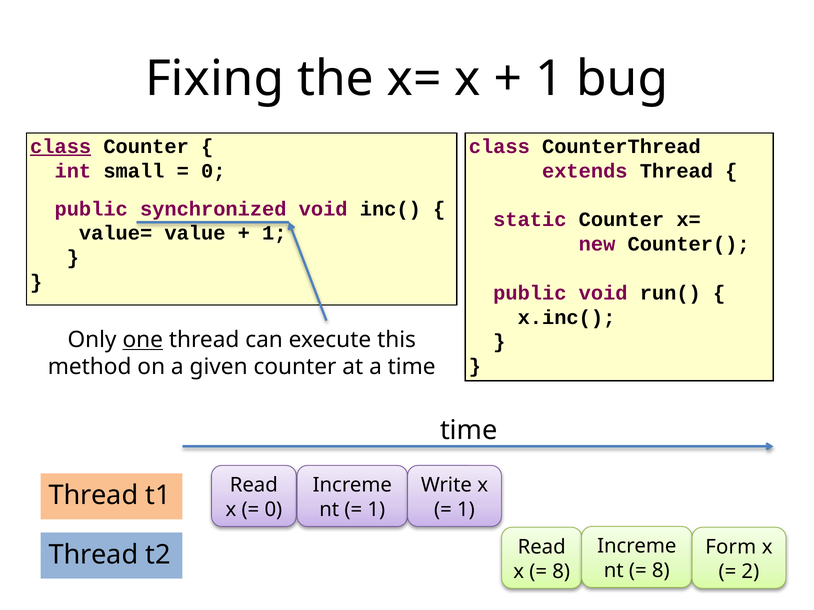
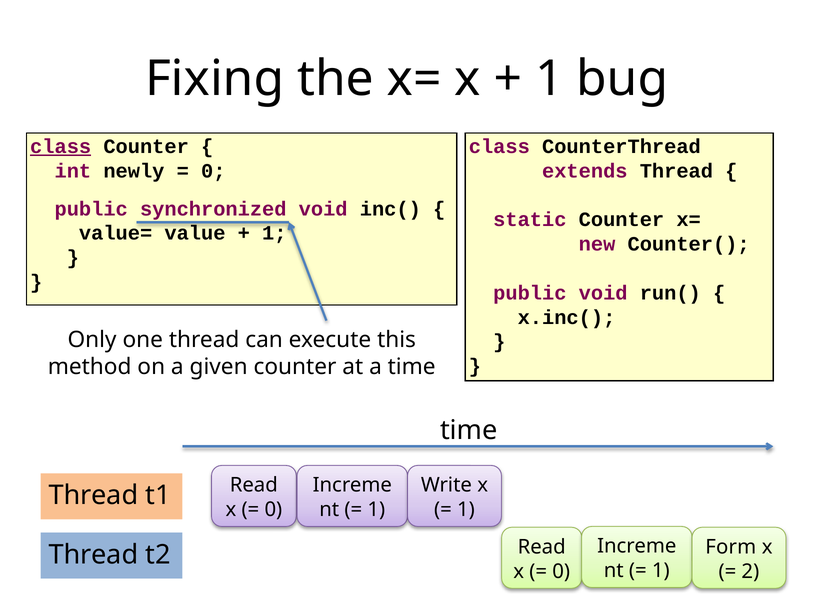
small: small -> newly (134, 171)
one underline: present -> none (143, 340)
8: 8 -> 1 (661, 571)
8: 8 -> 0 (561, 572)
